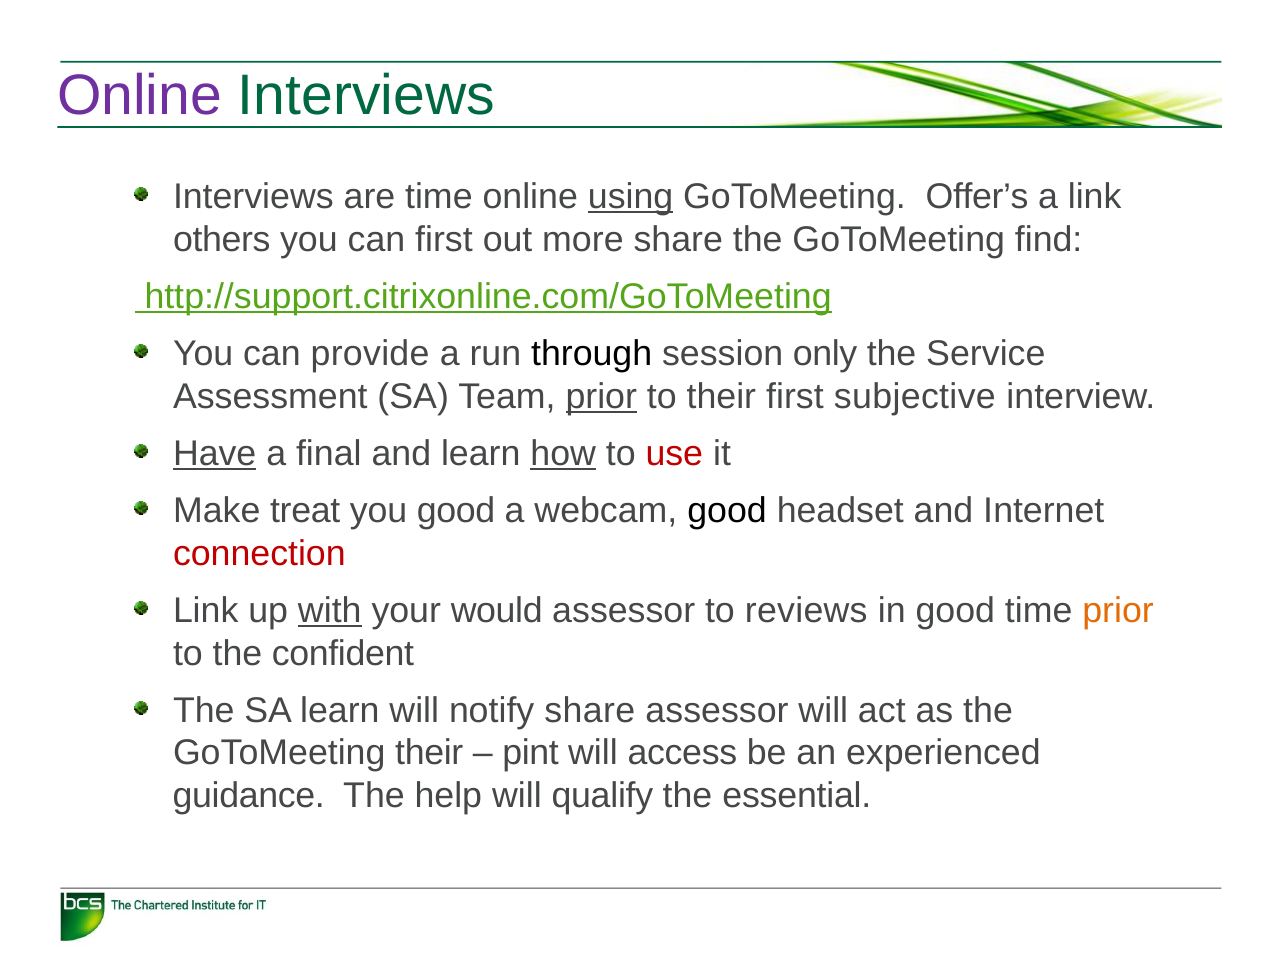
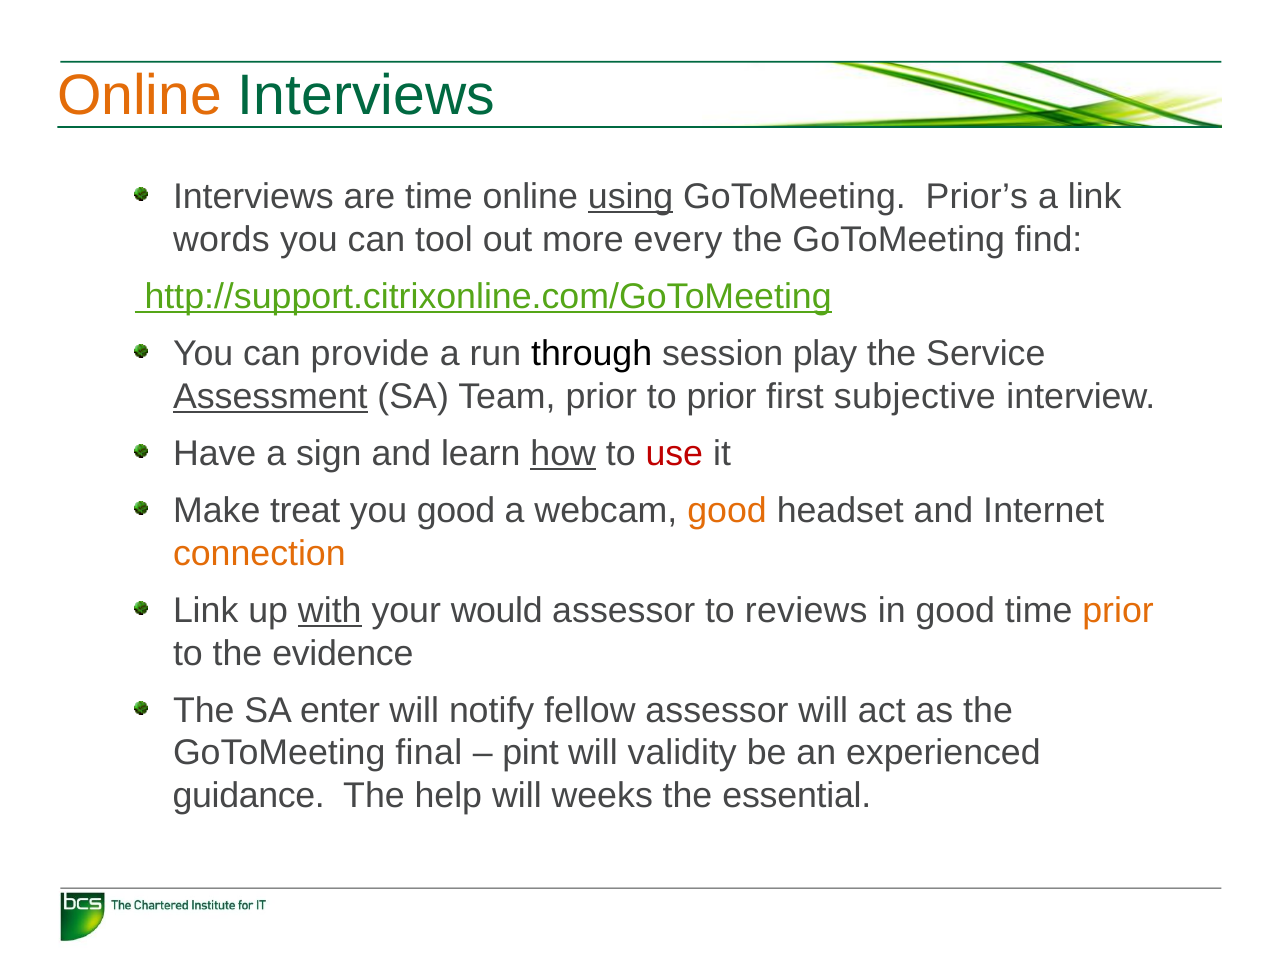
Online colour: purple -> orange (140, 96)
Offer’s: Offer’s -> Prior’s (977, 197)
others: others -> words (221, 240)
can first: first -> tool (444, 240)
more share: share -> every (678, 240)
only: only -> play (825, 354)
Assessment underline: none -> present (270, 397)
prior underline: present -> none (601, 397)
to their: their -> prior (722, 397)
Have underline: present -> none (215, 454)
final: final -> sign (329, 454)
good colour: black -> orange (727, 511)
connection colour: red -> orange (259, 554)
confident: confident -> evidence (343, 654)
SA learn: learn -> enter (340, 711)
notify share: share -> fellow (590, 711)
GoToMeeting their: their -> final (429, 754)
access: access -> validity (682, 754)
qualify: qualify -> weeks (602, 797)
